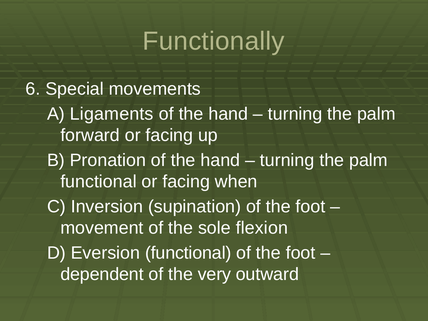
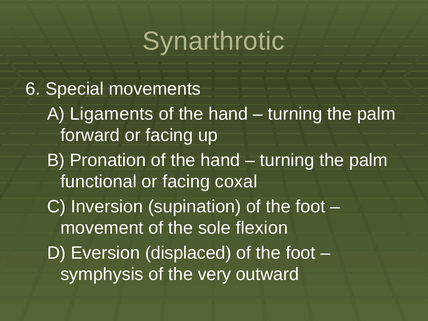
Functionally: Functionally -> Synarthrotic (214, 41)
when: when -> coxal (236, 182)
Eversion functional: functional -> displaced (188, 253)
dependent: dependent -> symphysis (102, 274)
